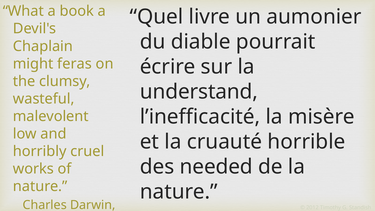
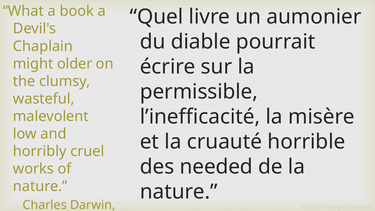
feras: feras -> older (75, 64)
understand: understand -> permissible (199, 92)
